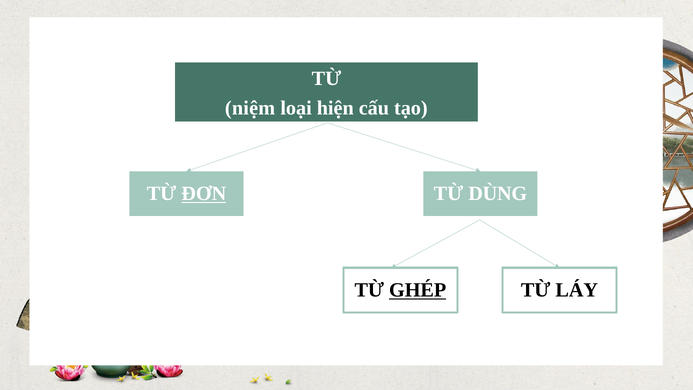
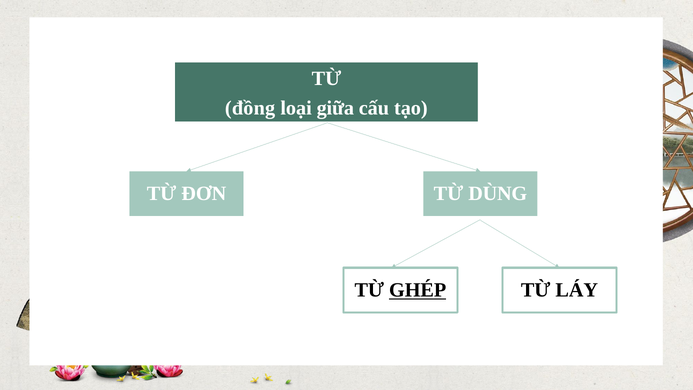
niệm: niệm -> đồng (250, 108)
hiện: hiện -> giữa (335, 108)
ĐƠN underline: present -> none (204, 194)
